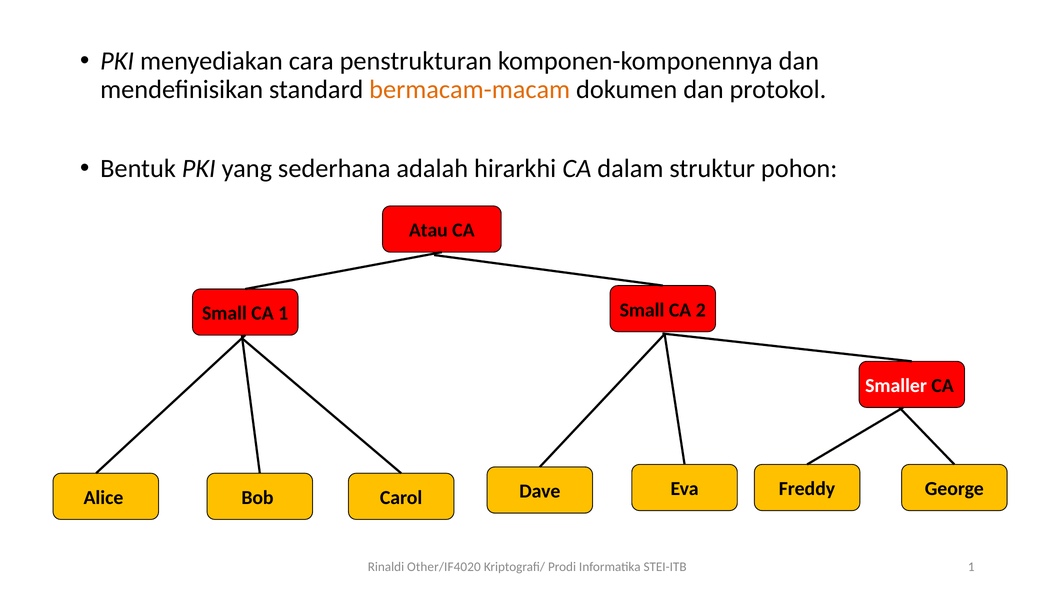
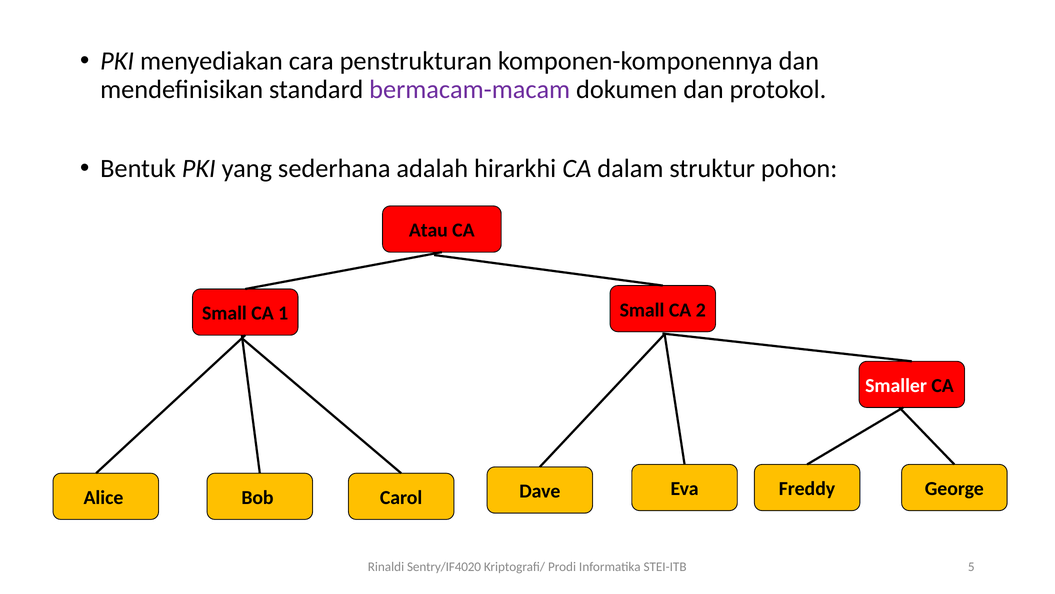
bermacam-macam colour: orange -> purple (470, 90)
Other/IF4020: Other/IF4020 -> Sentry/IF4020 (444, 567)
STEI-ITB 1: 1 -> 5 (971, 567)
